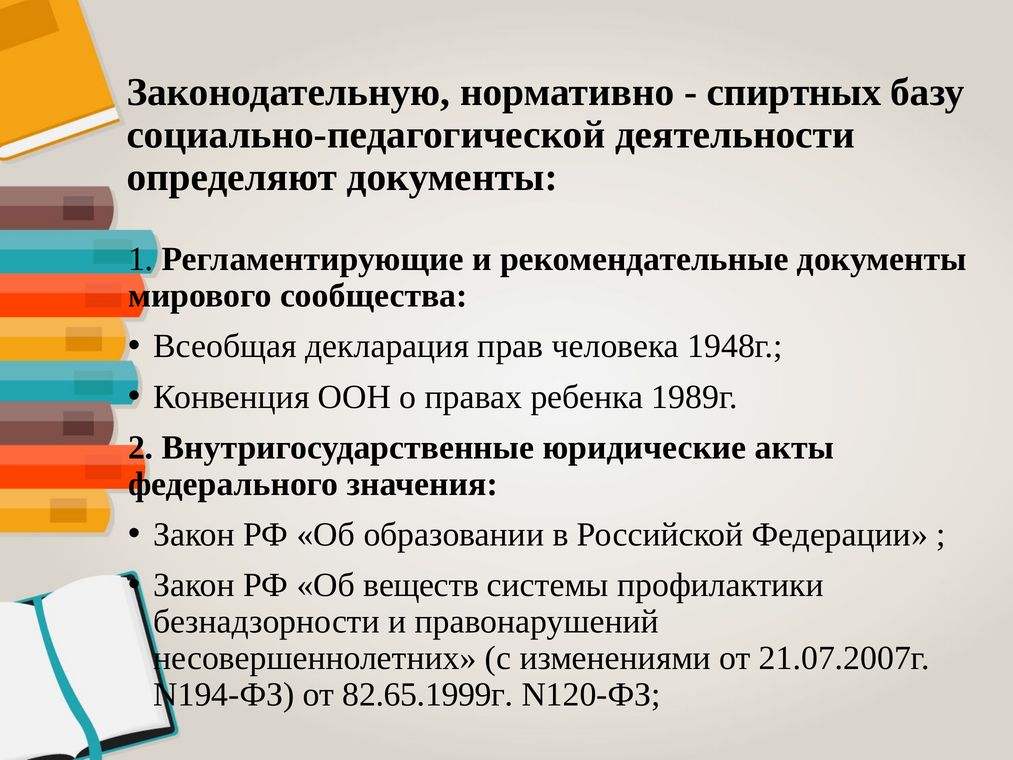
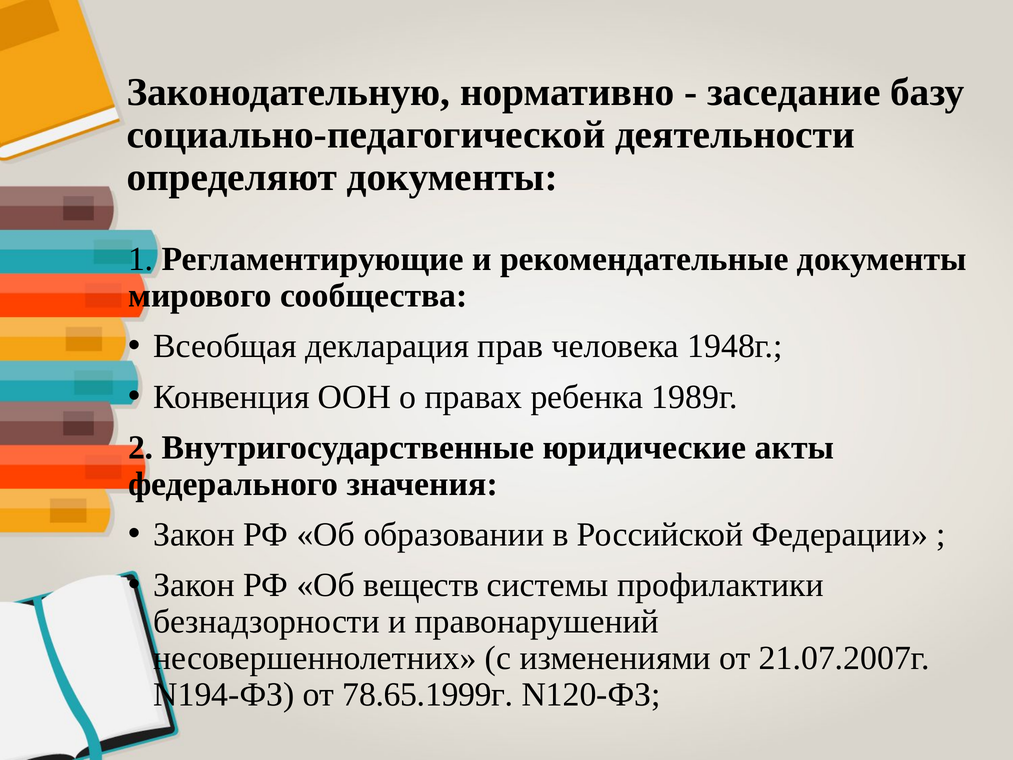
спиртных: спиртных -> заседание (794, 92)
82.65.1999г: 82.65.1999г -> 78.65.1999г (428, 694)
